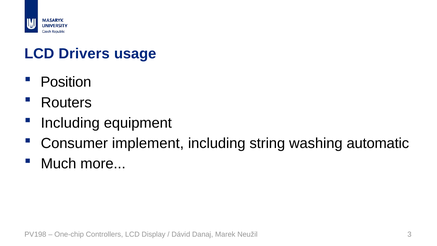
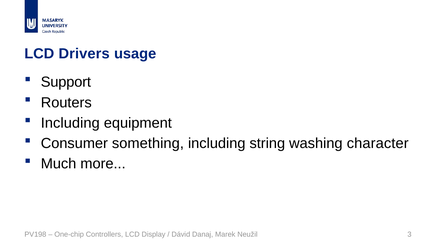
Position: Position -> Support (66, 82)
implement: implement -> something (148, 143)
automatic: automatic -> character (378, 143)
